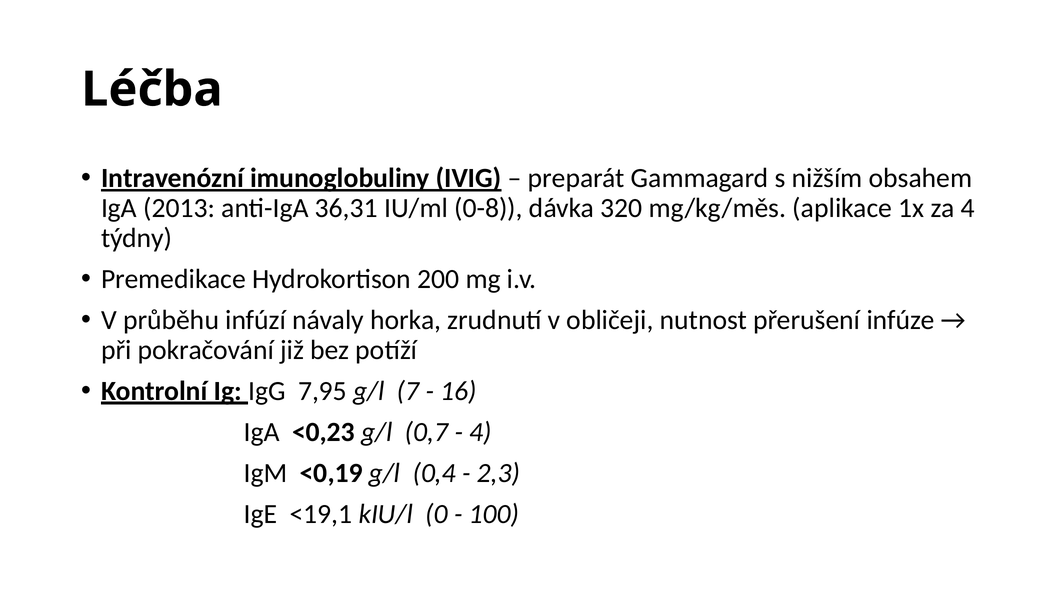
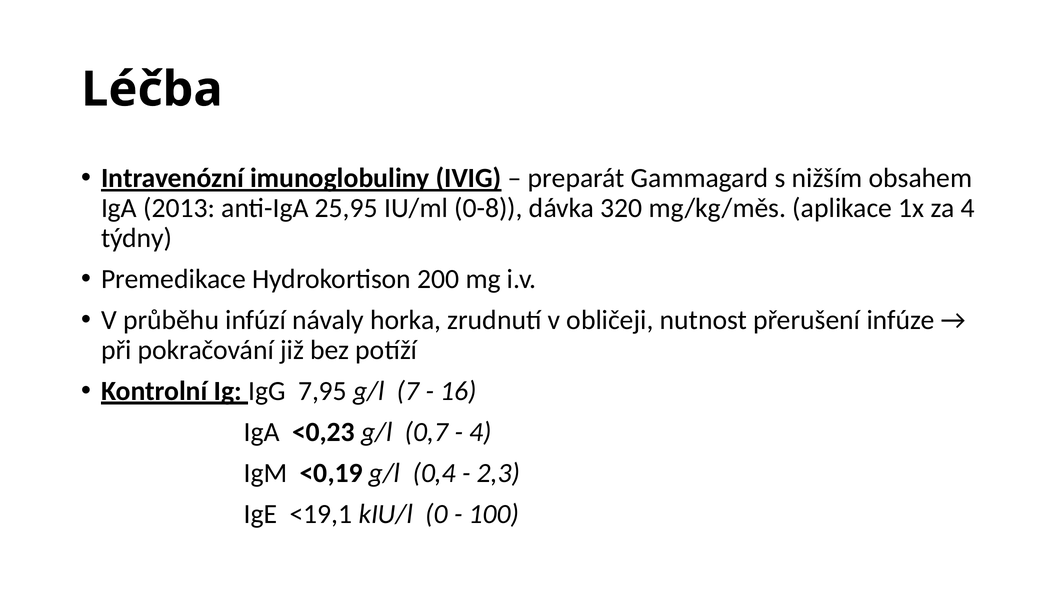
36,31: 36,31 -> 25,95 (346, 208)
